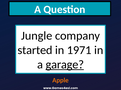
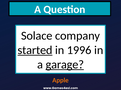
Jungle: Jungle -> Solace (37, 36)
started underline: none -> present (35, 51)
1971: 1971 -> 1996 (79, 51)
